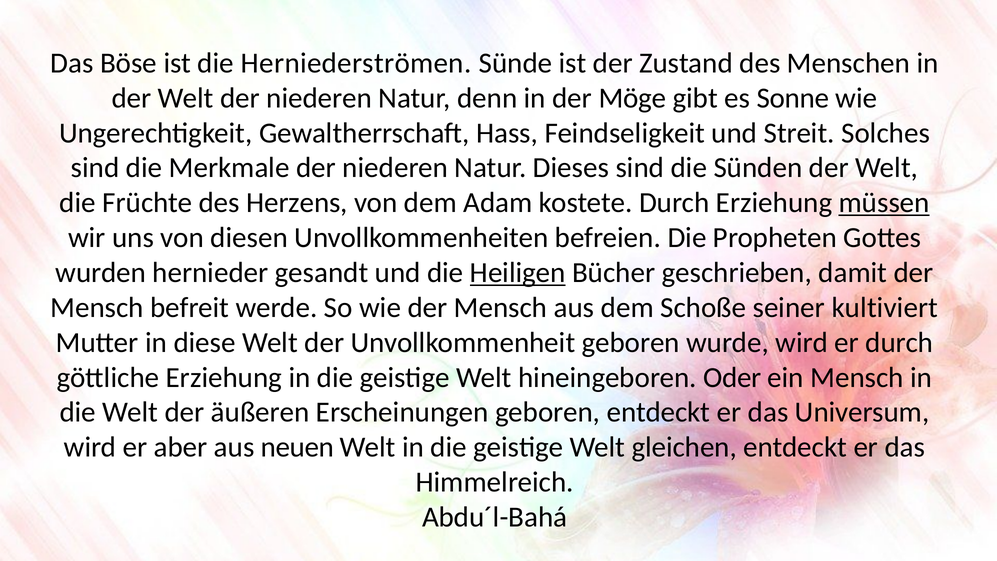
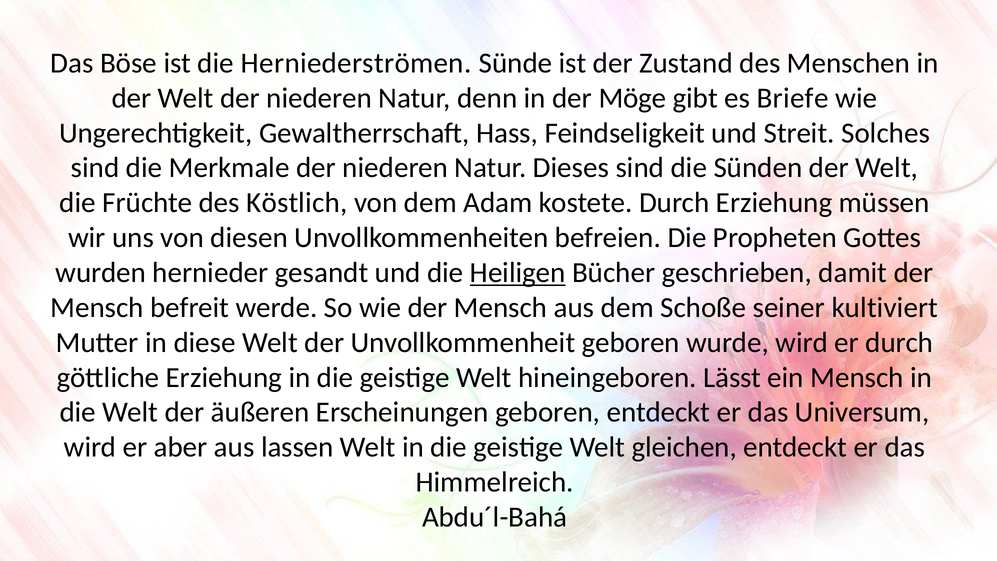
Sonne: Sonne -> Briefe (793, 98)
Herzens: Herzens -> Köstlich (297, 203)
müssen underline: present -> none (884, 203)
Oder: Oder -> Lässt (732, 377)
neuen: neuen -> lassen (297, 447)
